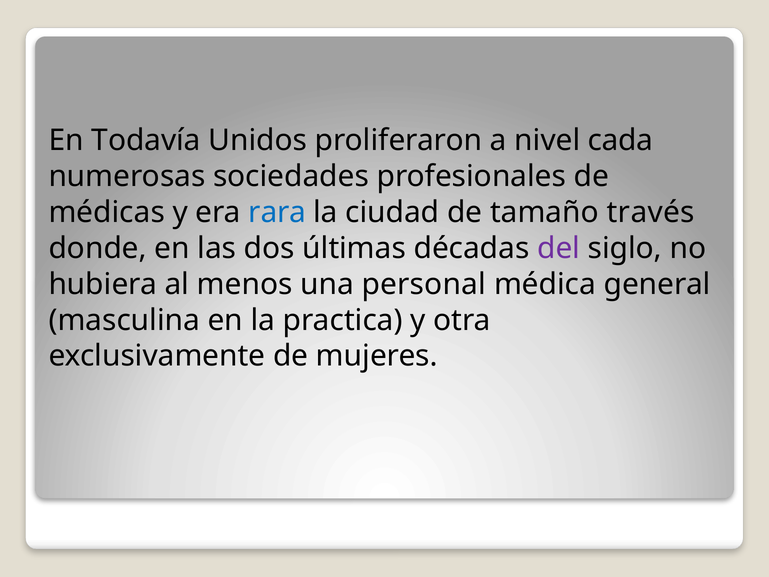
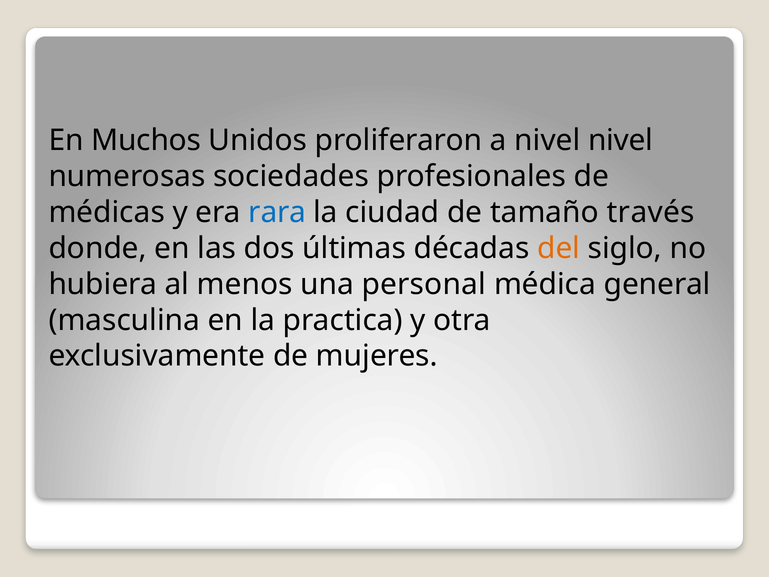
Todavía: Todavía -> Muchos (146, 140)
nivel cada: cada -> nivel (620, 140)
del colour: purple -> orange (559, 248)
